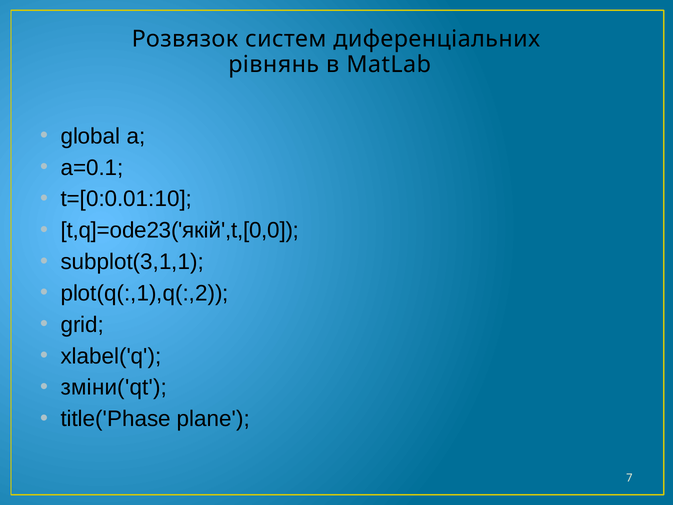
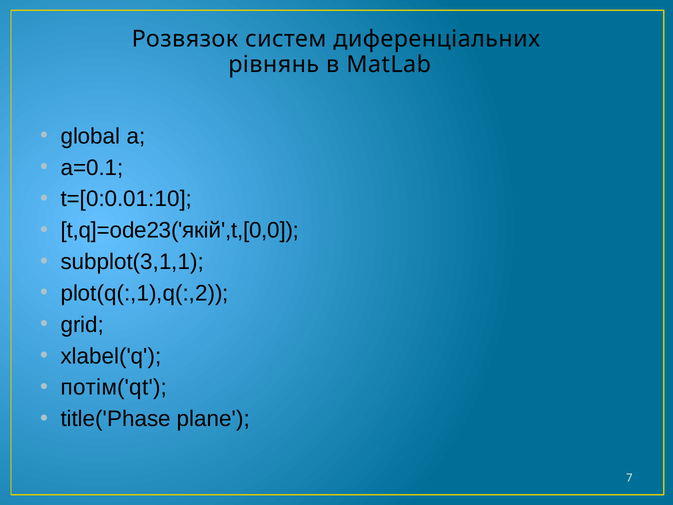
зміни('qt: зміни('qt -> потім('qt (114, 387)
